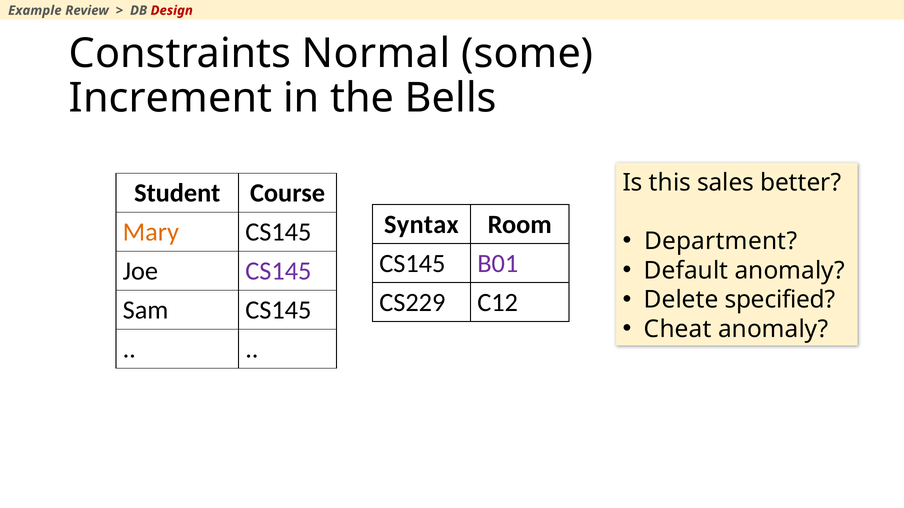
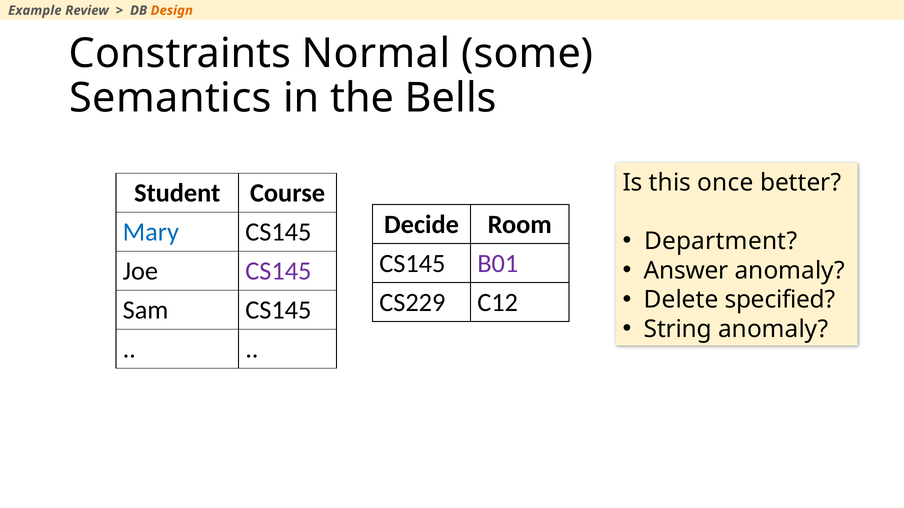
Design colour: red -> orange (172, 10)
Increment: Increment -> Semantics (171, 98)
sales: sales -> once (725, 183)
Syntax: Syntax -> Decide (422, 225)
Mary colour: orange -> blue (151, 232)
Default: Default -> Answer (686, 271)
Cheat: Cheat -> String (678, 330)
